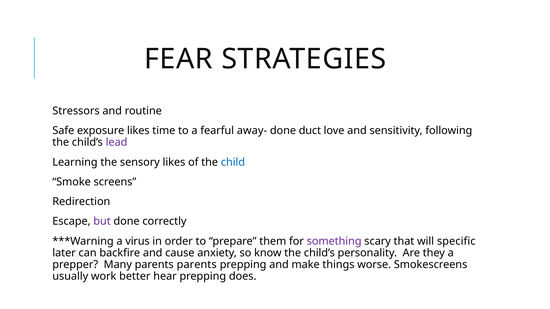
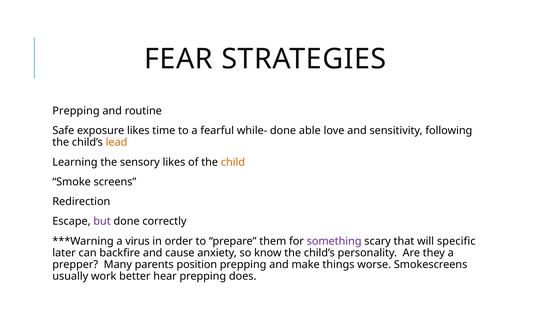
Stressors: Stressors -> Prepping (76, 111)
away-: away- -> while- (252, 131)
duct: duct -> able (310, 131)
lead colour: purple -> orange (117, 143)
child colour: blue -> orange (233, 162)
parents parents: parents -> position (197, 265)
